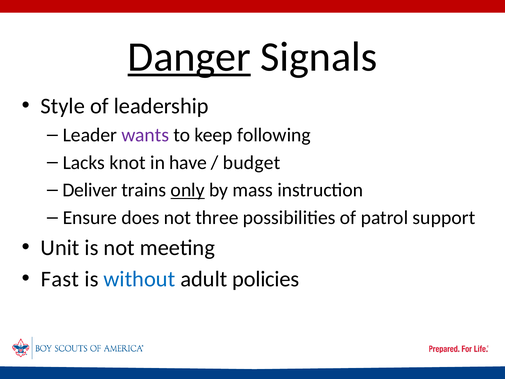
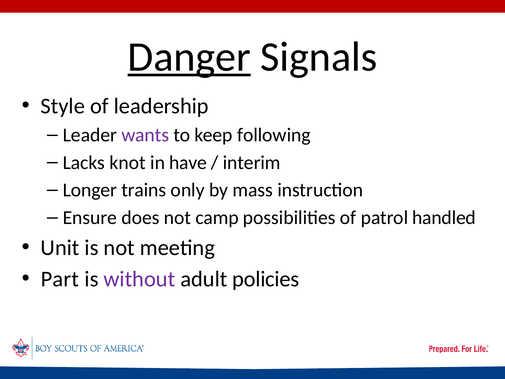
budget: budget -> interim (252, 162)
Deliver: Deliver -> Longer (90, 190)
only underline: present -> none (188, 190)
three: three -> camp (217, 217)
support: support -> handled (444, 217)
Fast: Fast -> Part (60, 279)
without colour: blue -> purple (139, 279)
